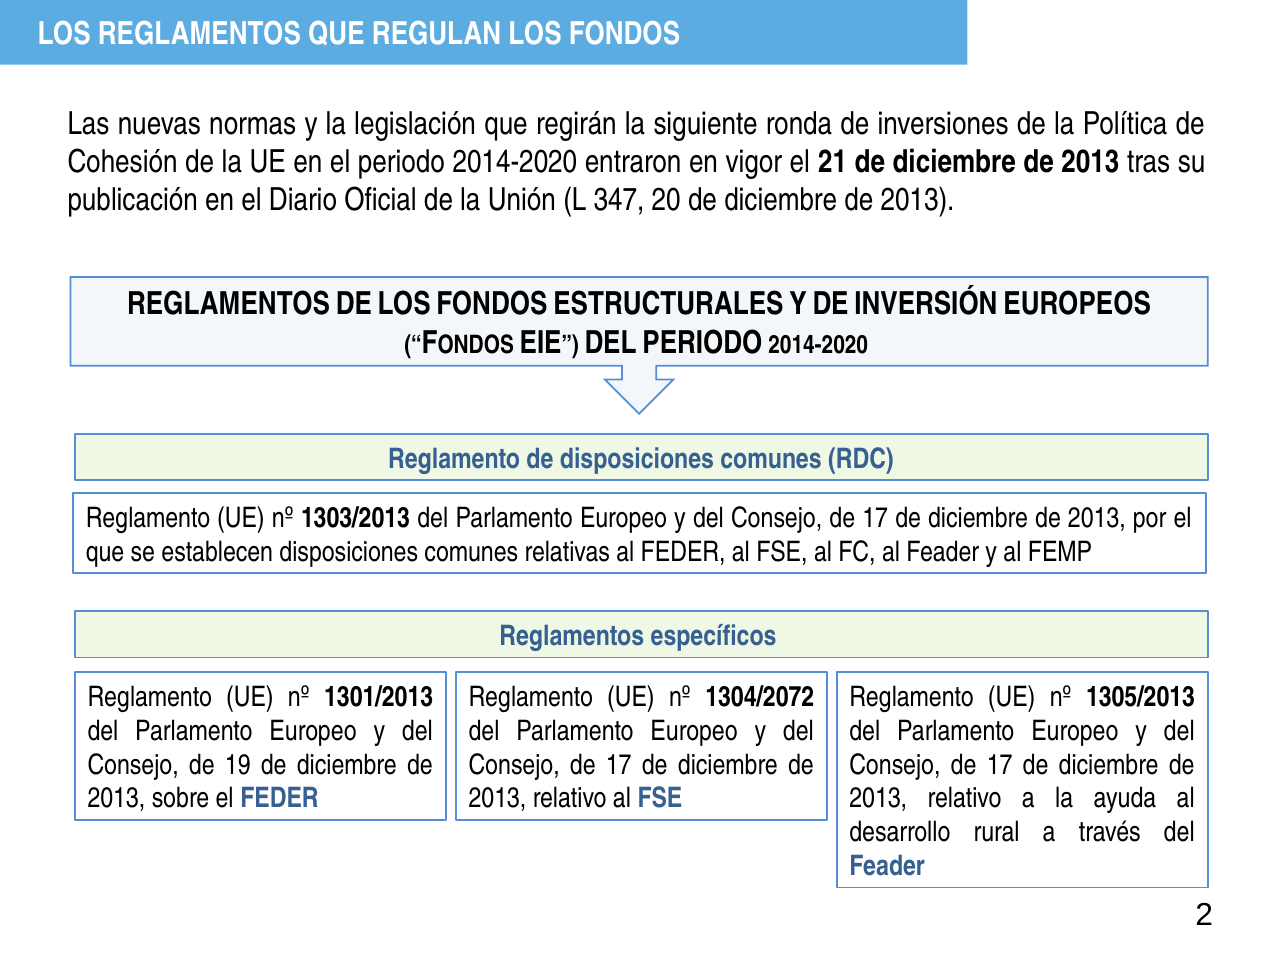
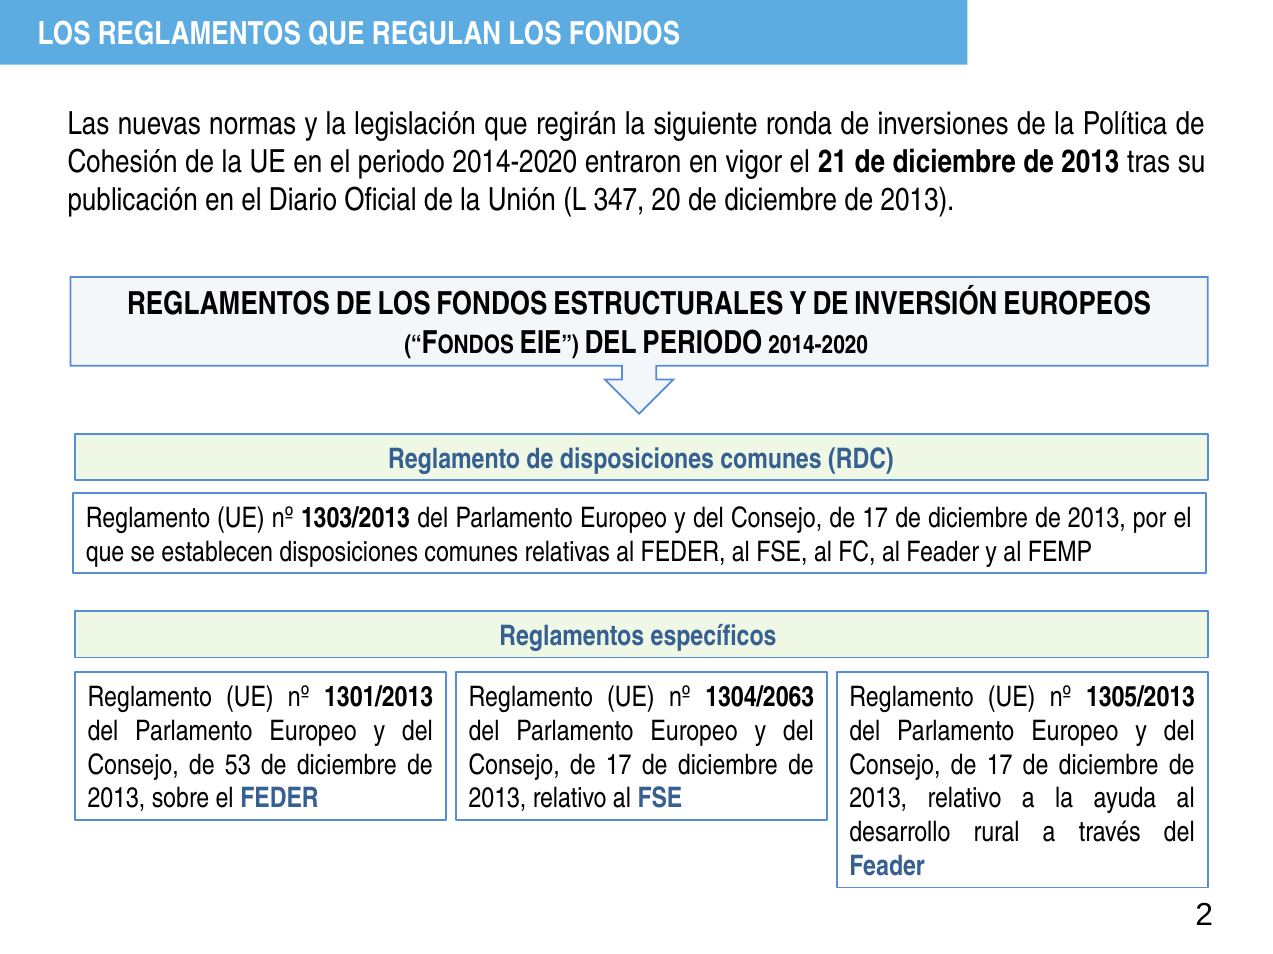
1304/2072: 1304/2072 -> 1304/2063 (760, 697)
19: 19 -> 53 (238, 765)
